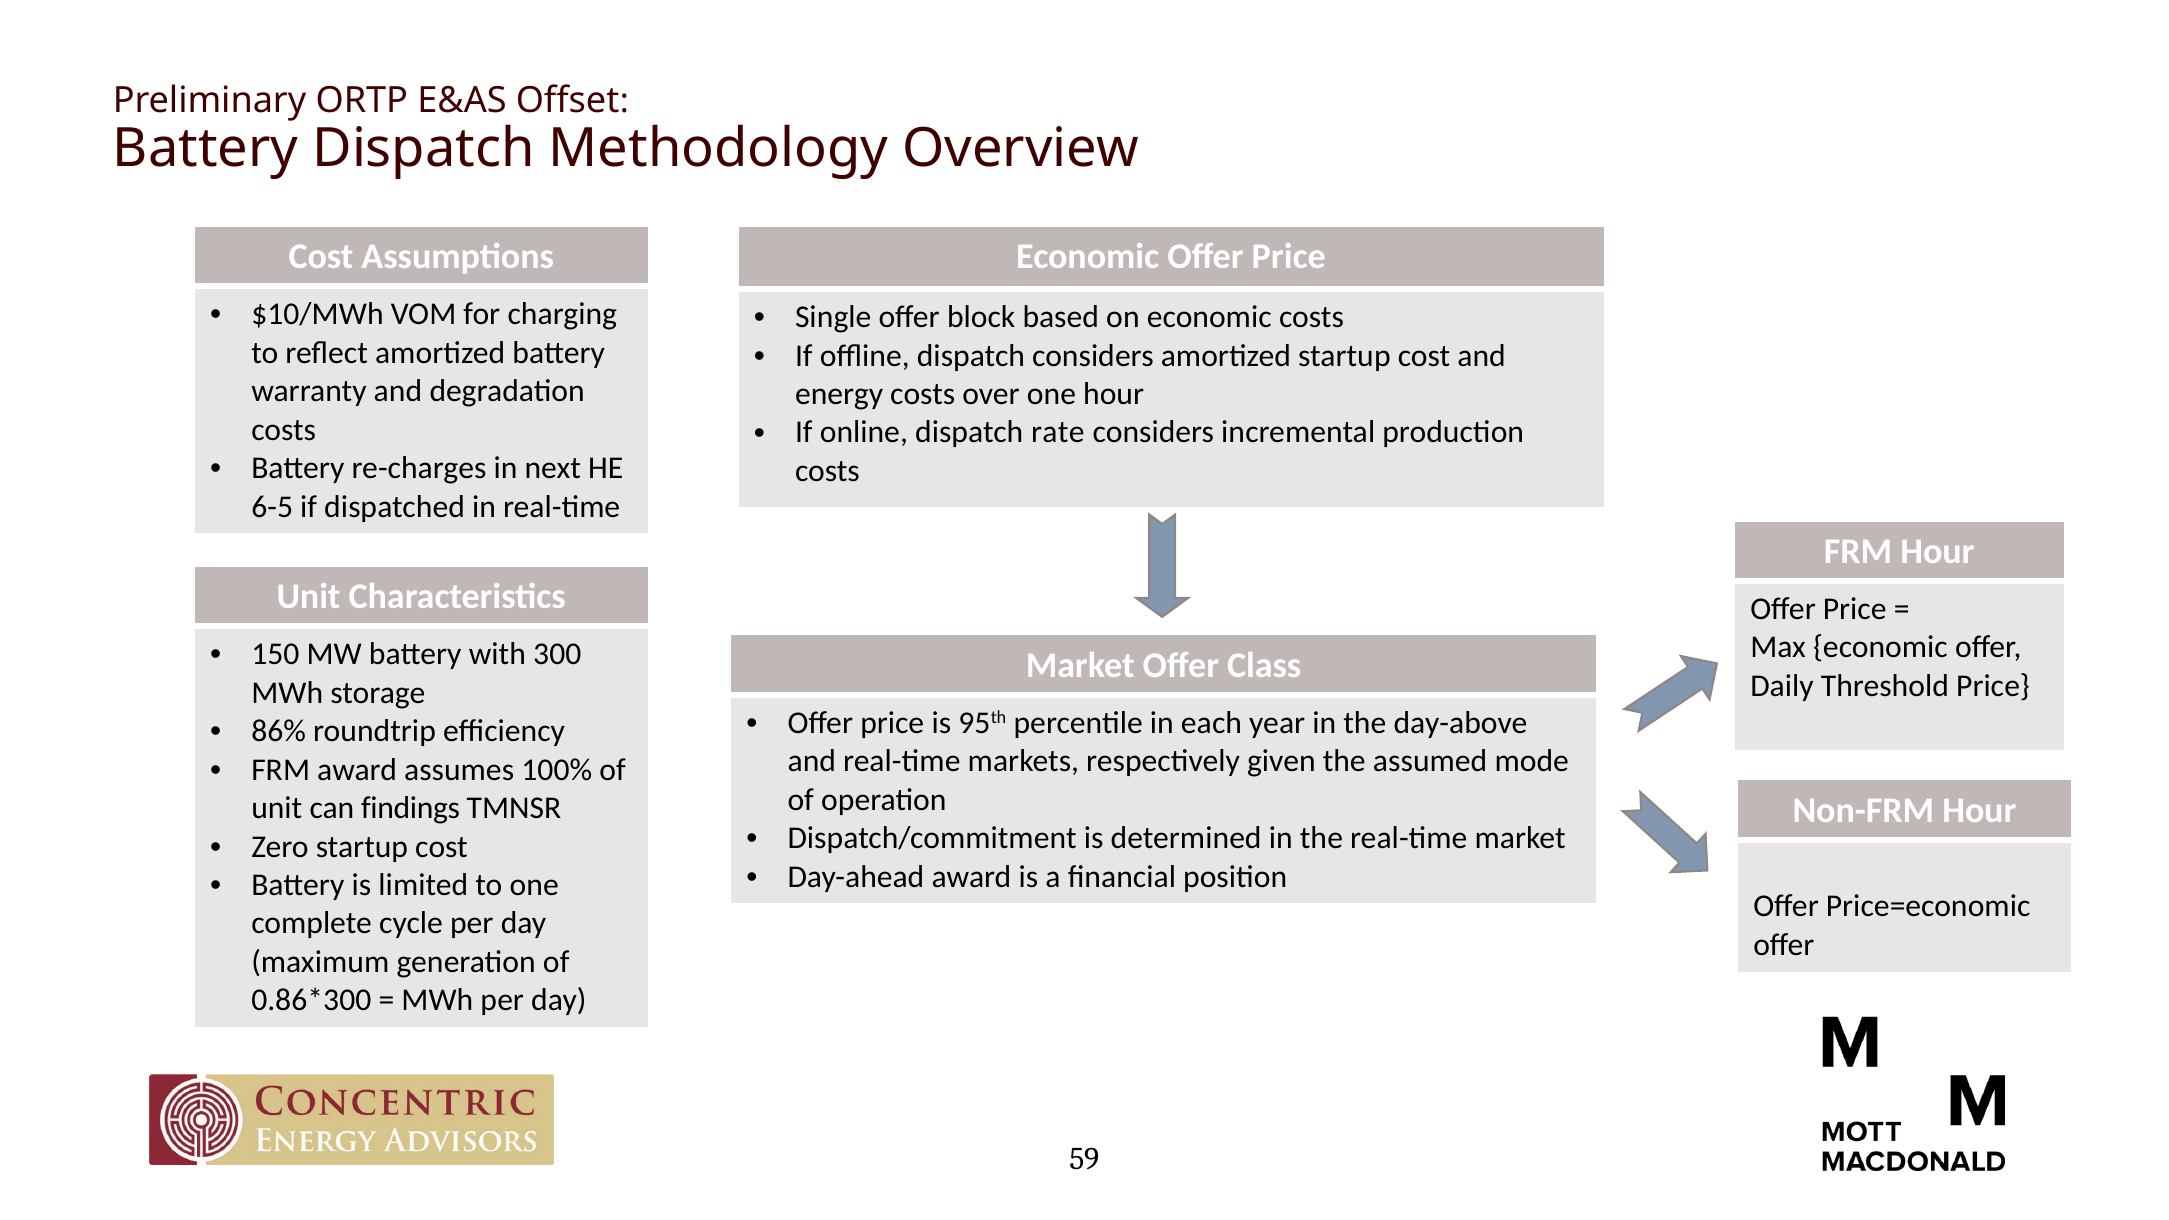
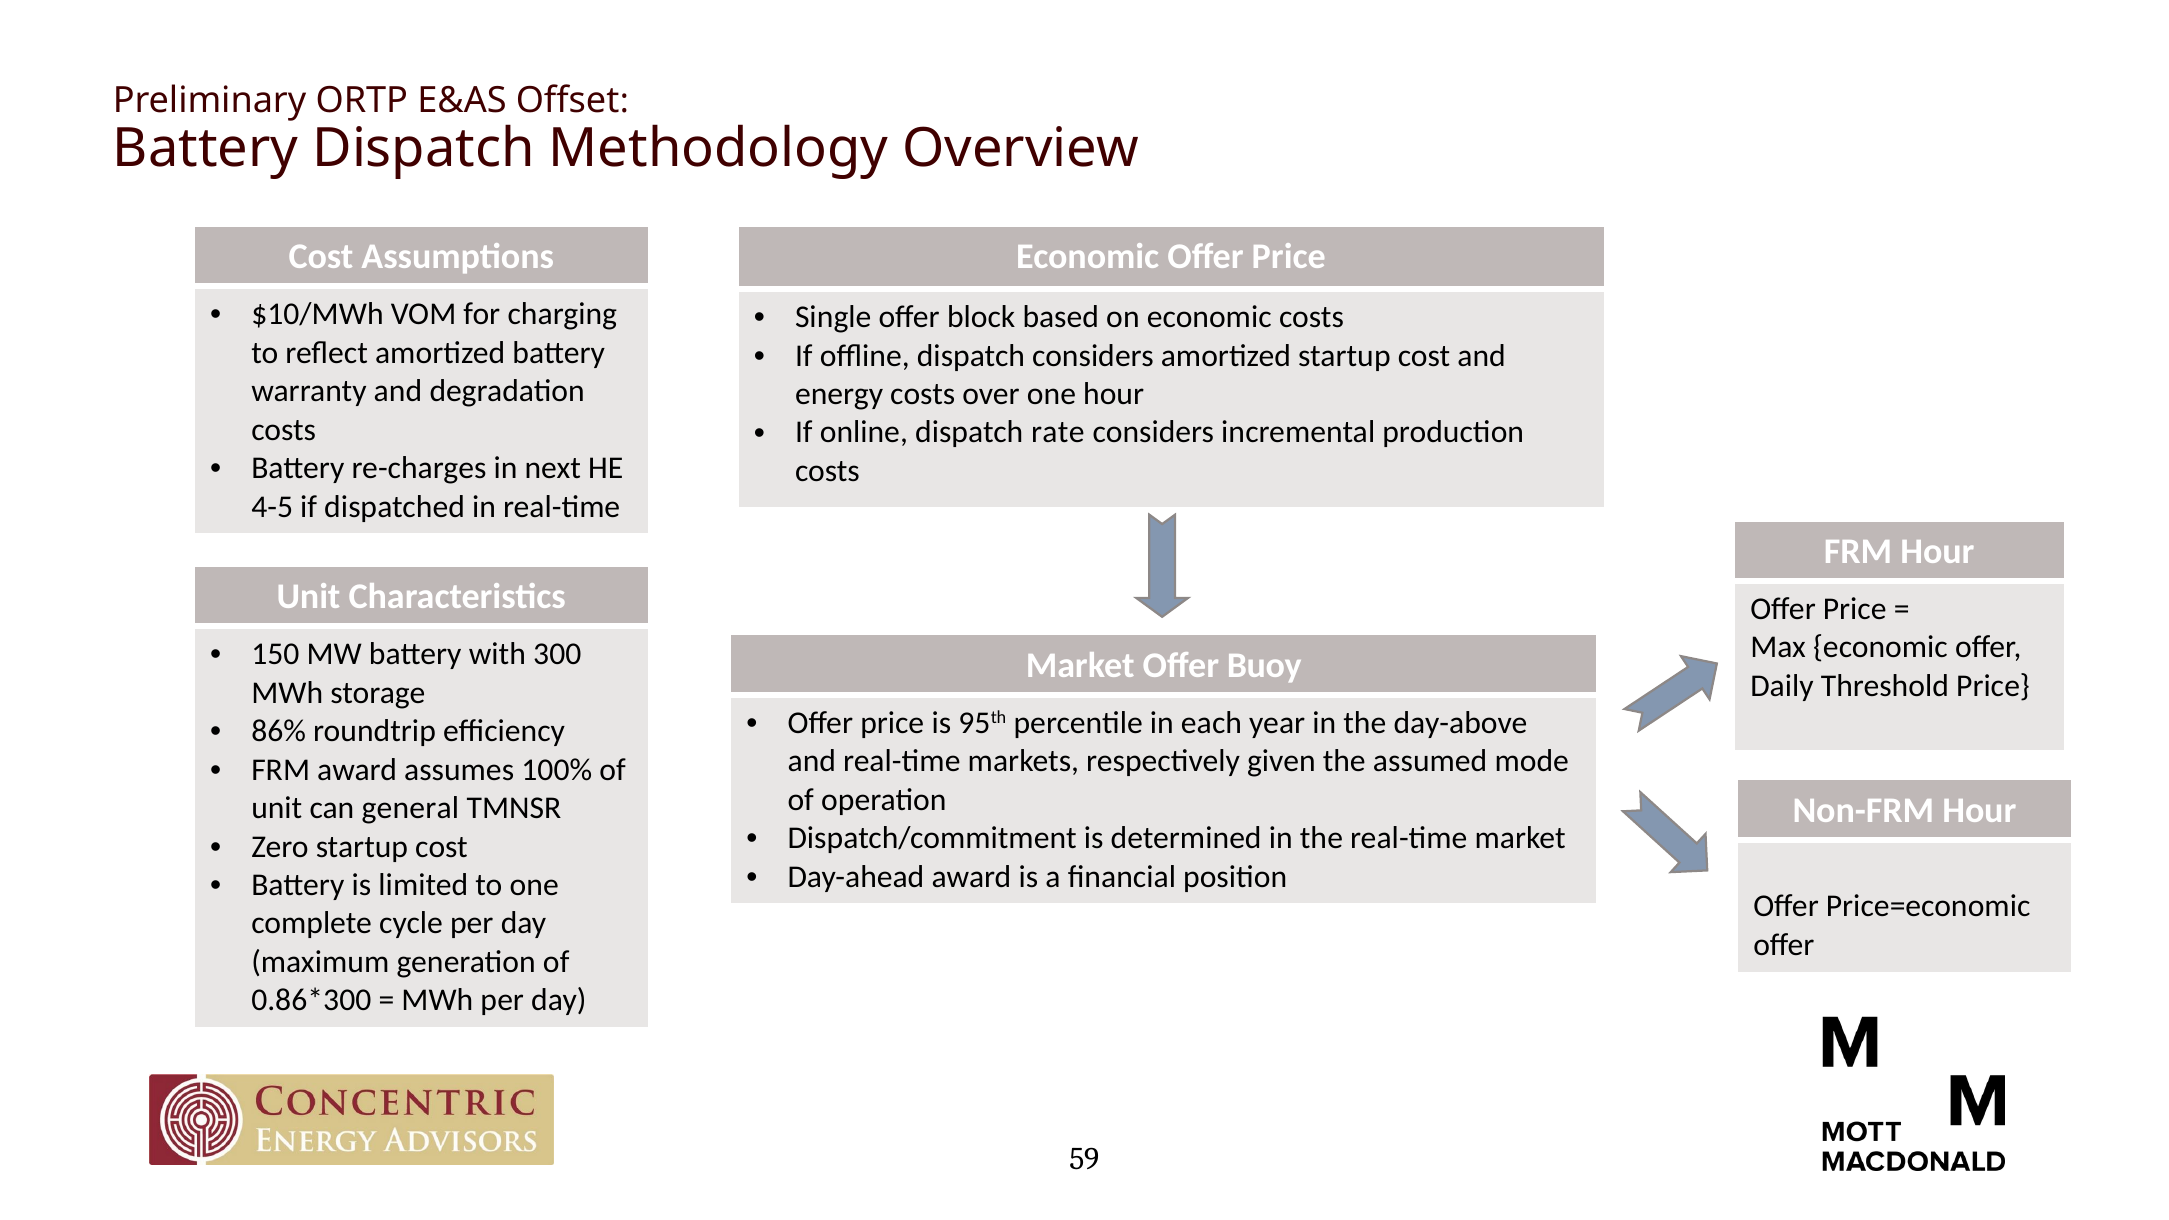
6-5: 6-5 -> 4-5 (272, 507)
Class: Class -> Buoy (1264, 665)
findings: findings -> general (410, 808)
